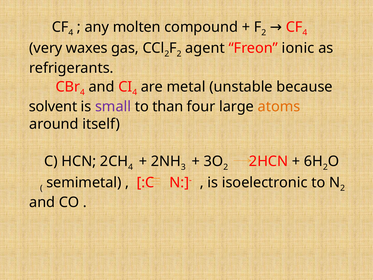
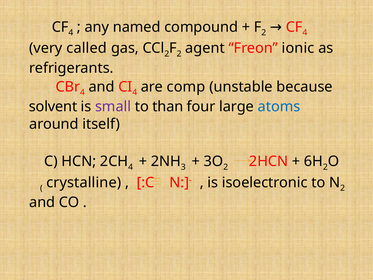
molten: molten -> named (137, 27)
waxes: waxes -> called (87, 48)
metal: metal -> comp (186, 87)
atoms colour: orange -> blue (279, 106)
semimetal: semimetal -> crystalline (84, 182)
